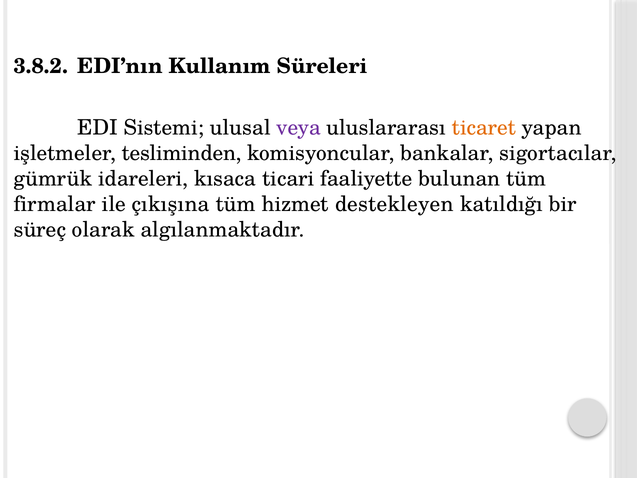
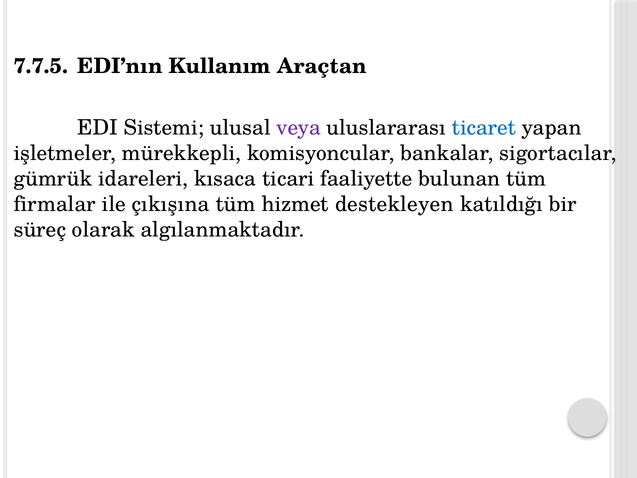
3.8.2: 3.8.2 -> 7.7.5 (41, 66)
Süreleri: Süreleri -> Araçtan (322, 66)
ticaret colour: orange -> blue (484, 128)
tesliminden: tesliminden -> mürekkepli (182, 153)
